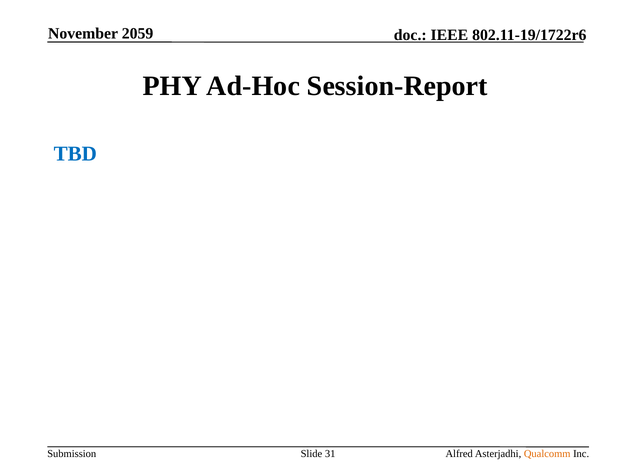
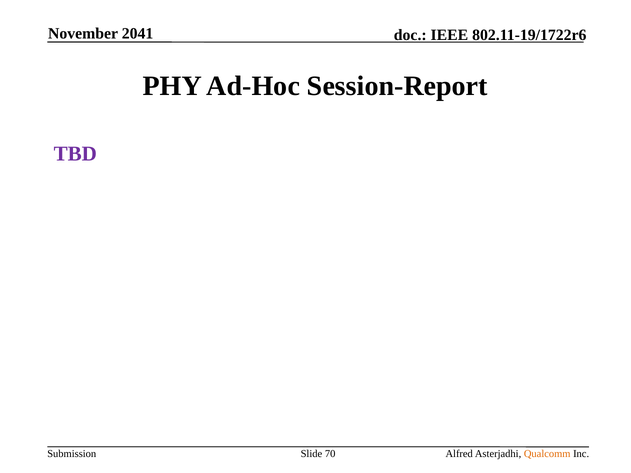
2059: 2059 -> 2041 (138, 33)
TBD colour: blue -> purple (75, 154)
31: 31 -> 70 (330, 454)
